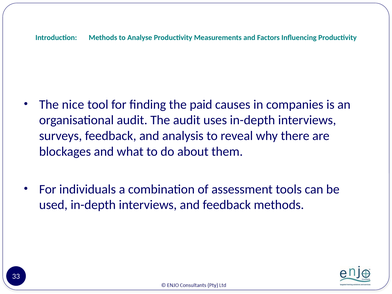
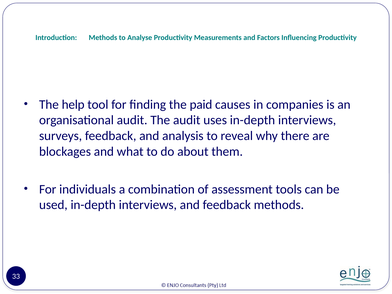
nice: nice -> help (73, 105)
